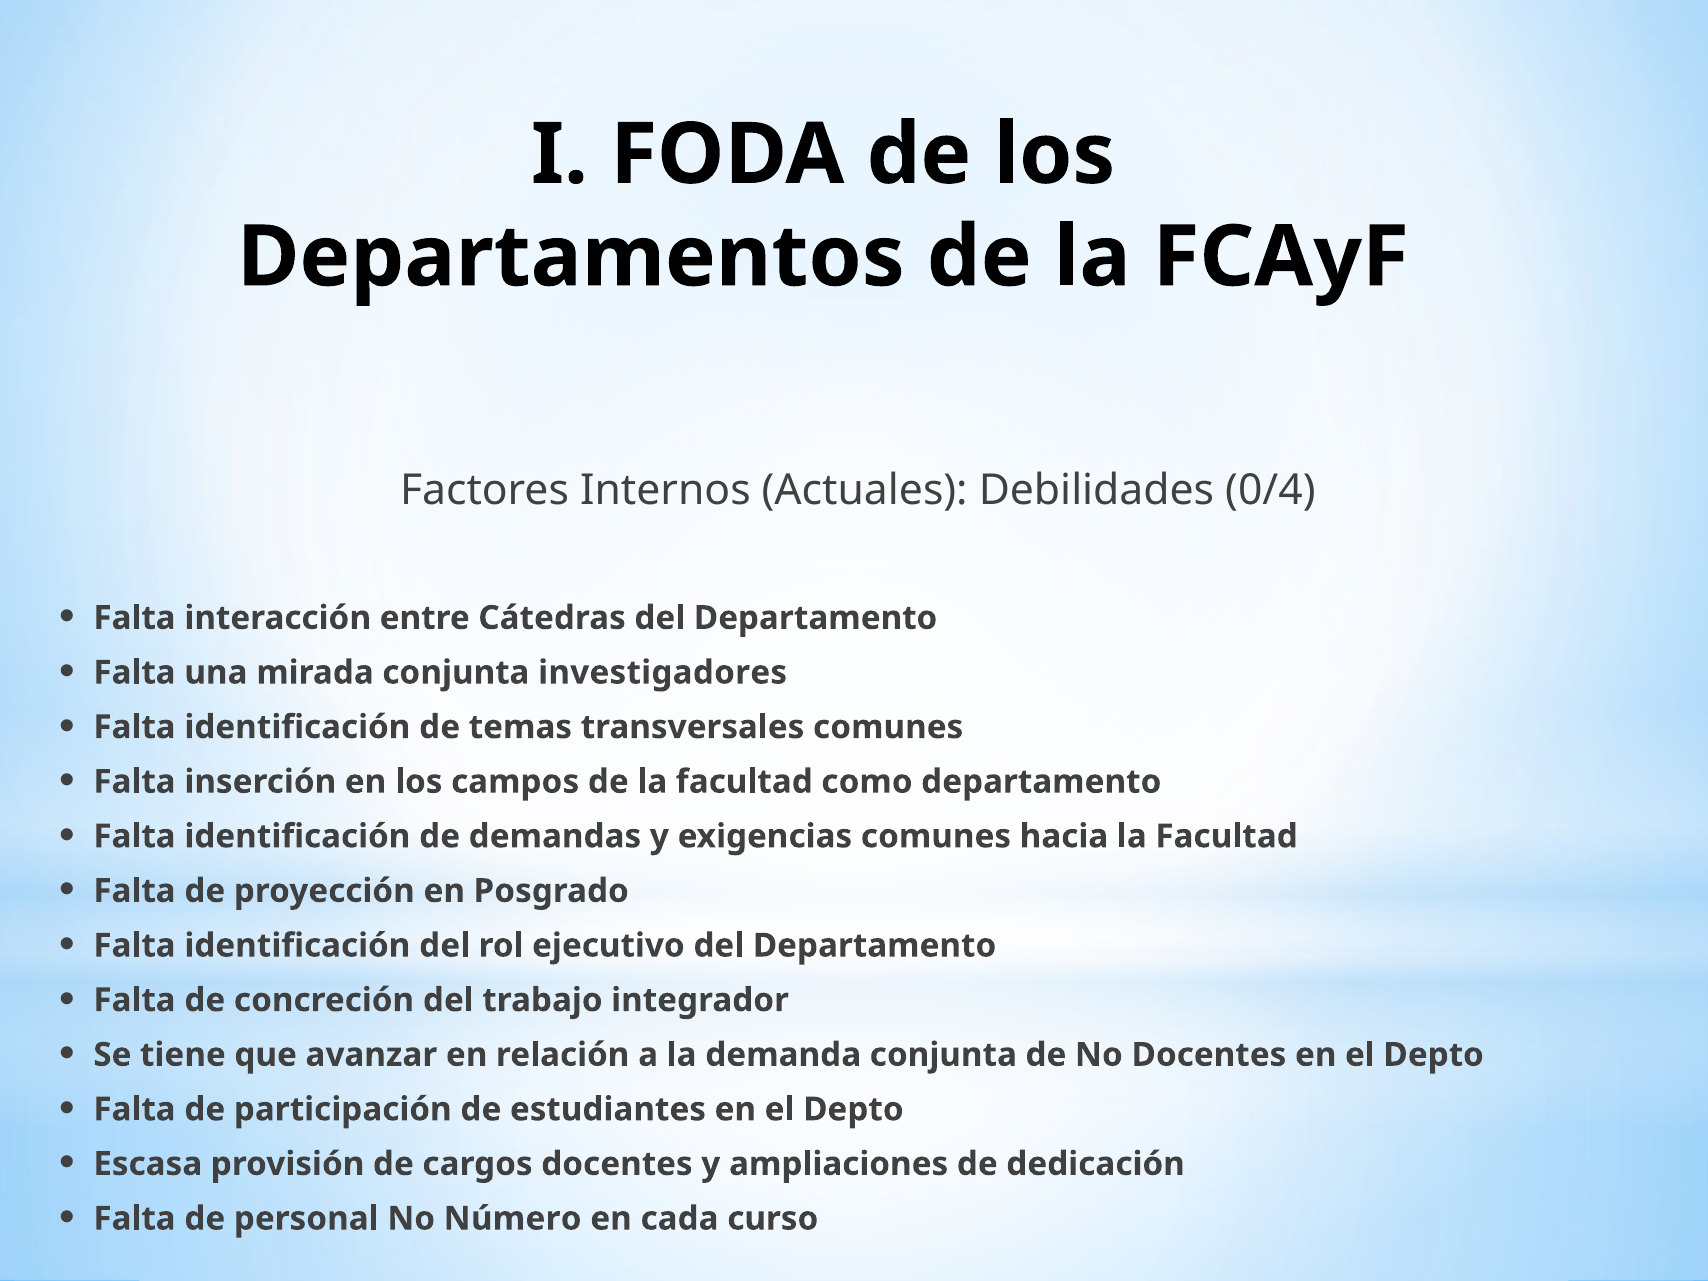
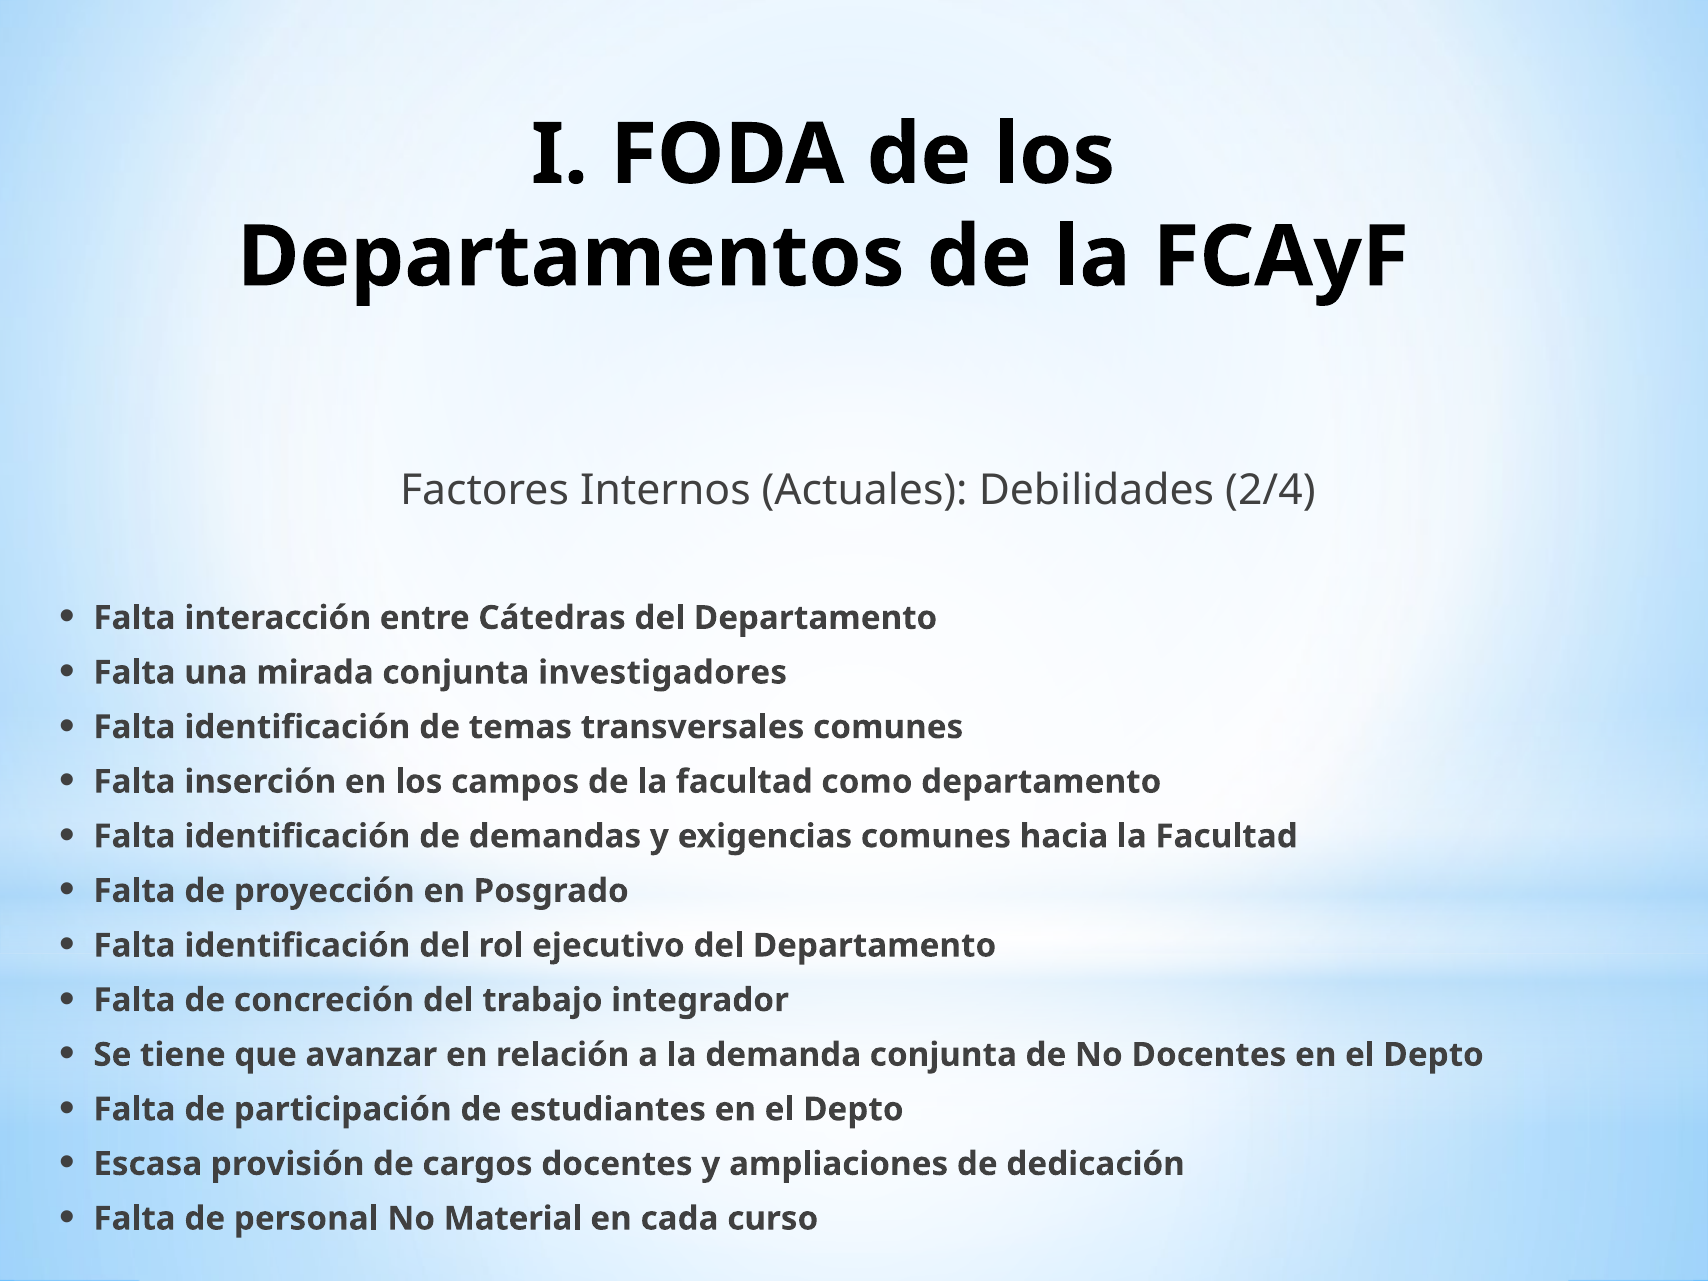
0/4: 0/4 -> 2/4 (1270, 491)
Número: Número -> Material (513, 1219)
